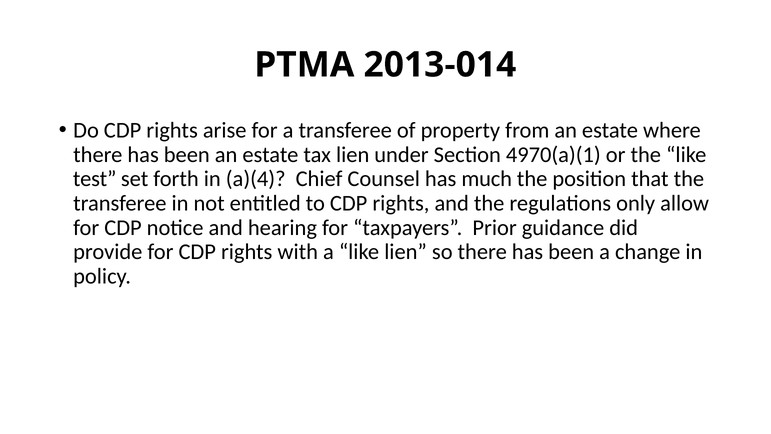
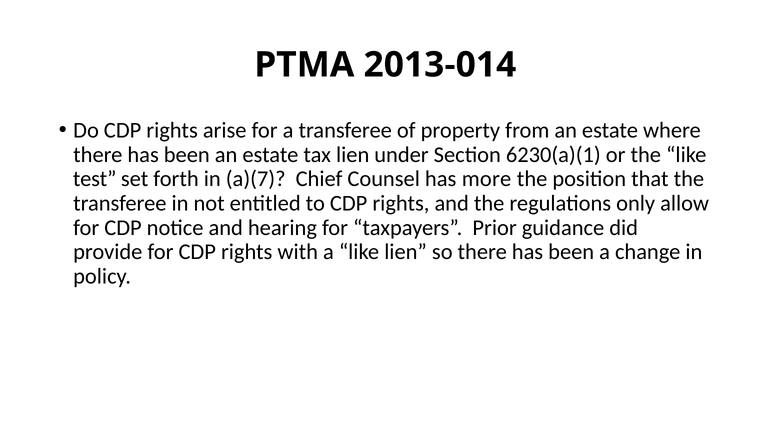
4970(a)(1: 4970(a)(1 -> 6230(a)(1 (553, 155)
a)(4: a)(4 -> a)(7 (256, 179)
much: much -> more (486, 179)
